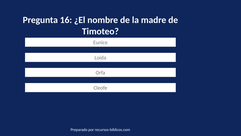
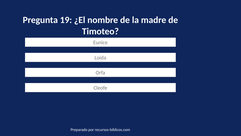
16: 16 -> 19 (66, 20)
